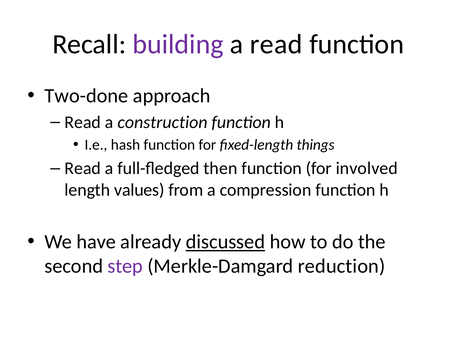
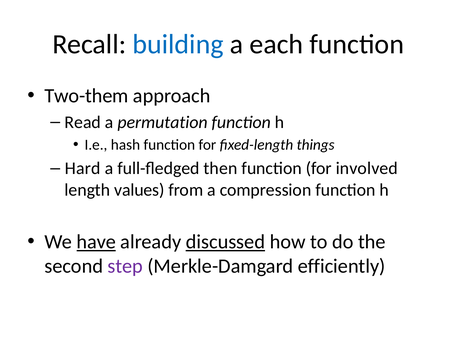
building colour: purple -> blue (178, 44)
a read: read -> each (276, 44)
Two-done: Two-done -> Two-them (87, 96)
construction: construction -> permutation (163, 122)
Read: Read -> Hard (83, 168)
have underline: none -> present (96, 242)
reduction: reduction -> efficiently (342, 266)
